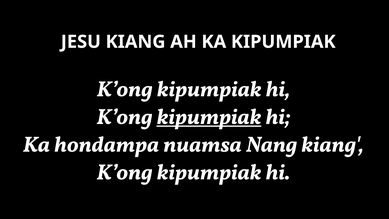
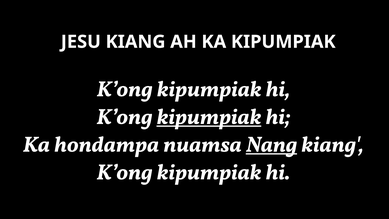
Nang underline: none -> present (271, 144)
